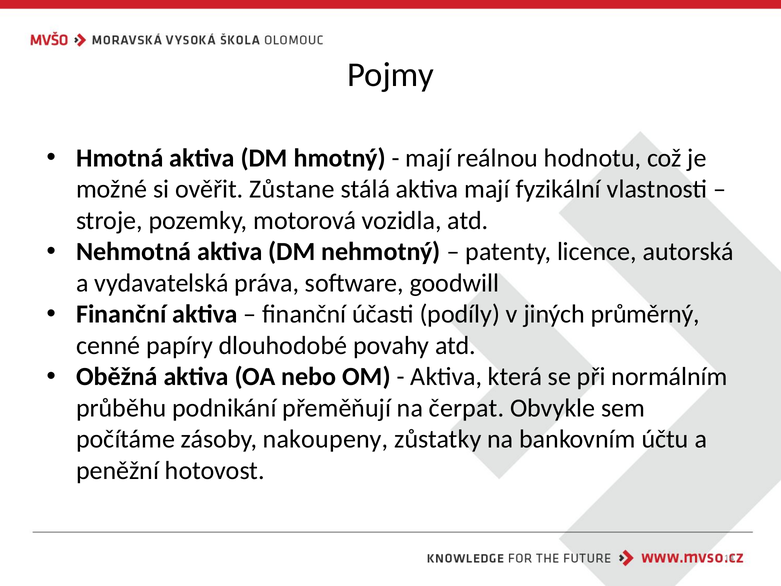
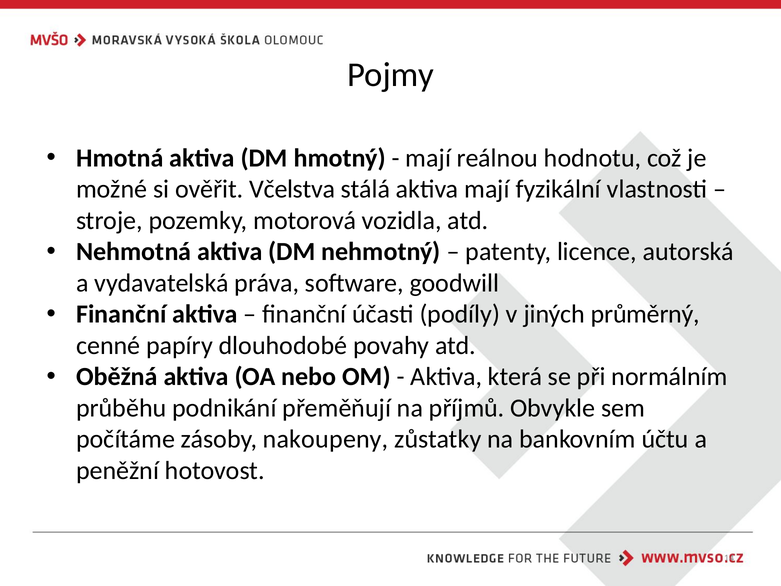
Zůstane: Zůstane -> Včelstva (292, 189)
čerpat: čerpat -> příjmů (467, 408)
